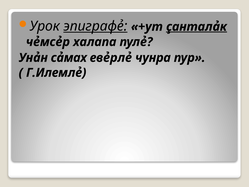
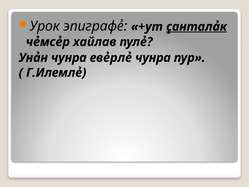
эпиграфẻ underline: present -> none (95, 26)
халапа: халапа -> хайлав (95, 42)
Унảн сảмах: сảмах -> чунра (69, 58)
